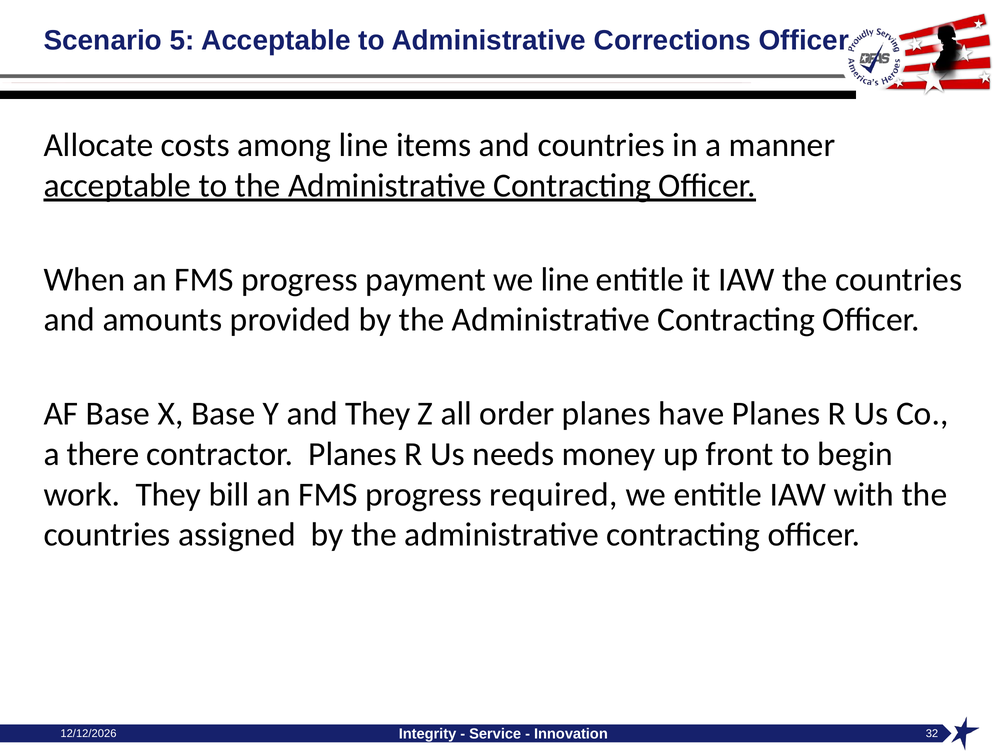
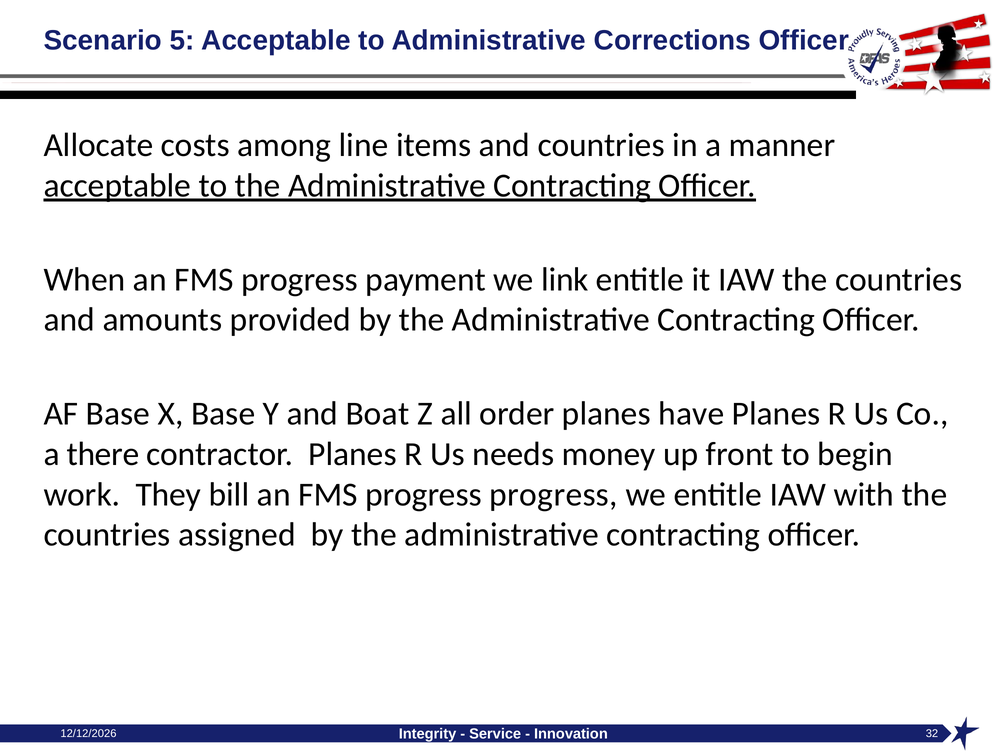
we line: line -> link (565, 279)
and They: They -> Boat (377, 413)
progress required: required -> progress (554, 494)
